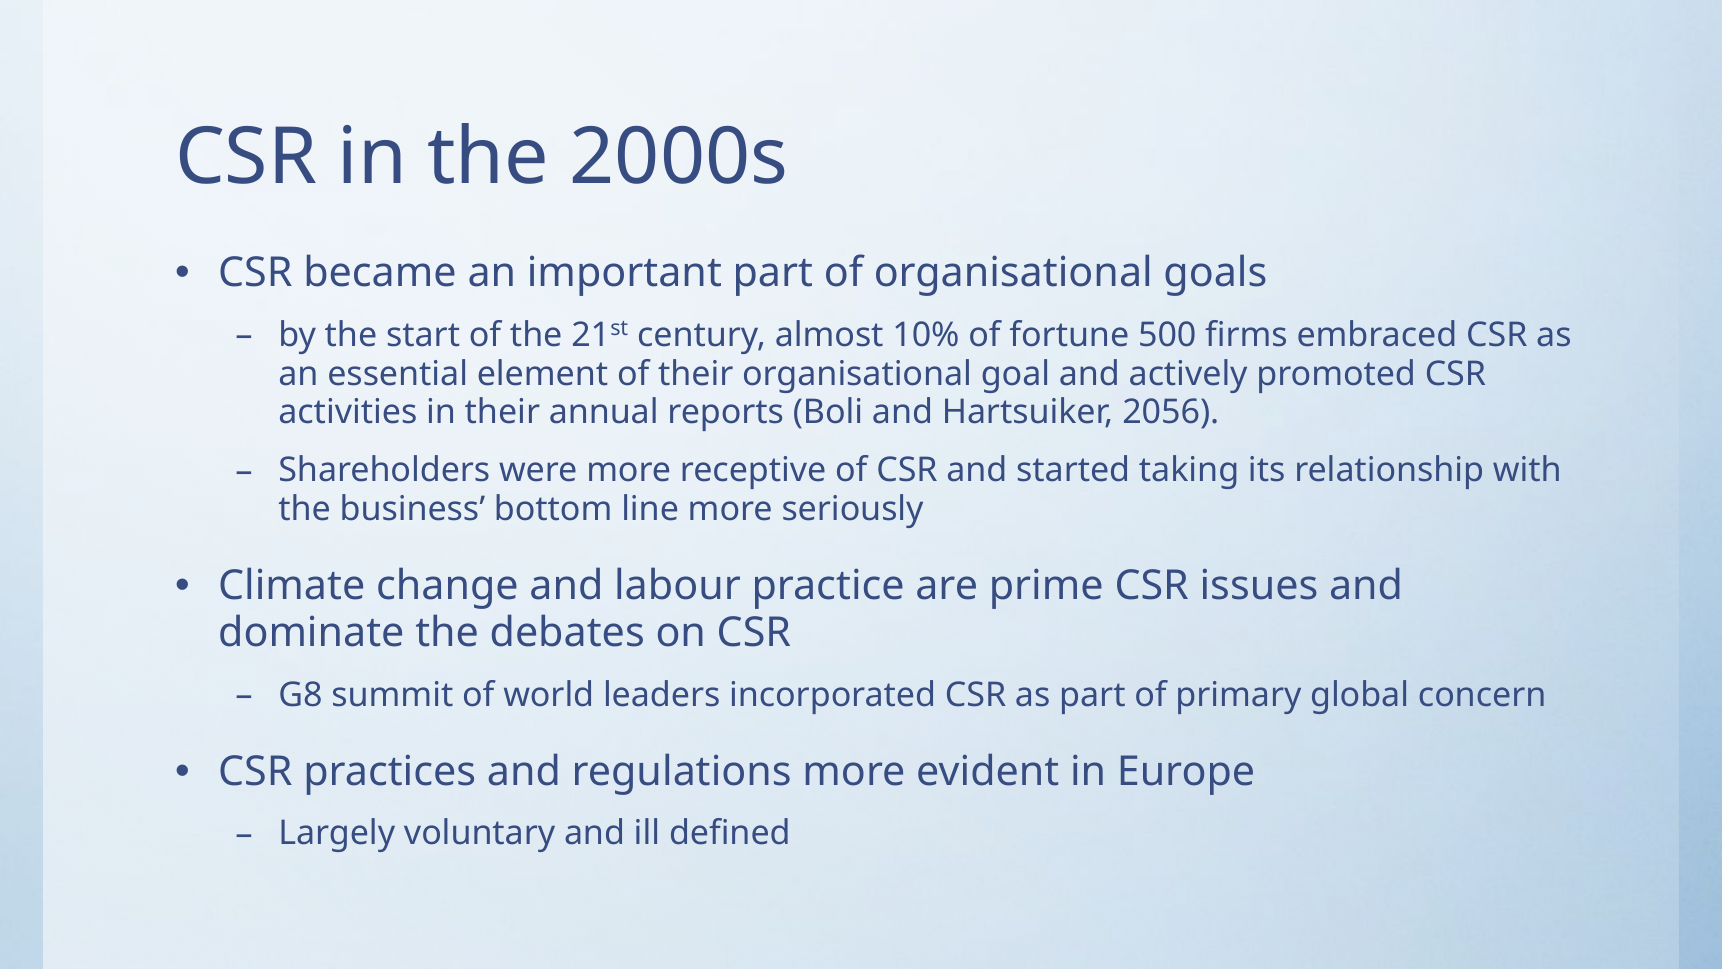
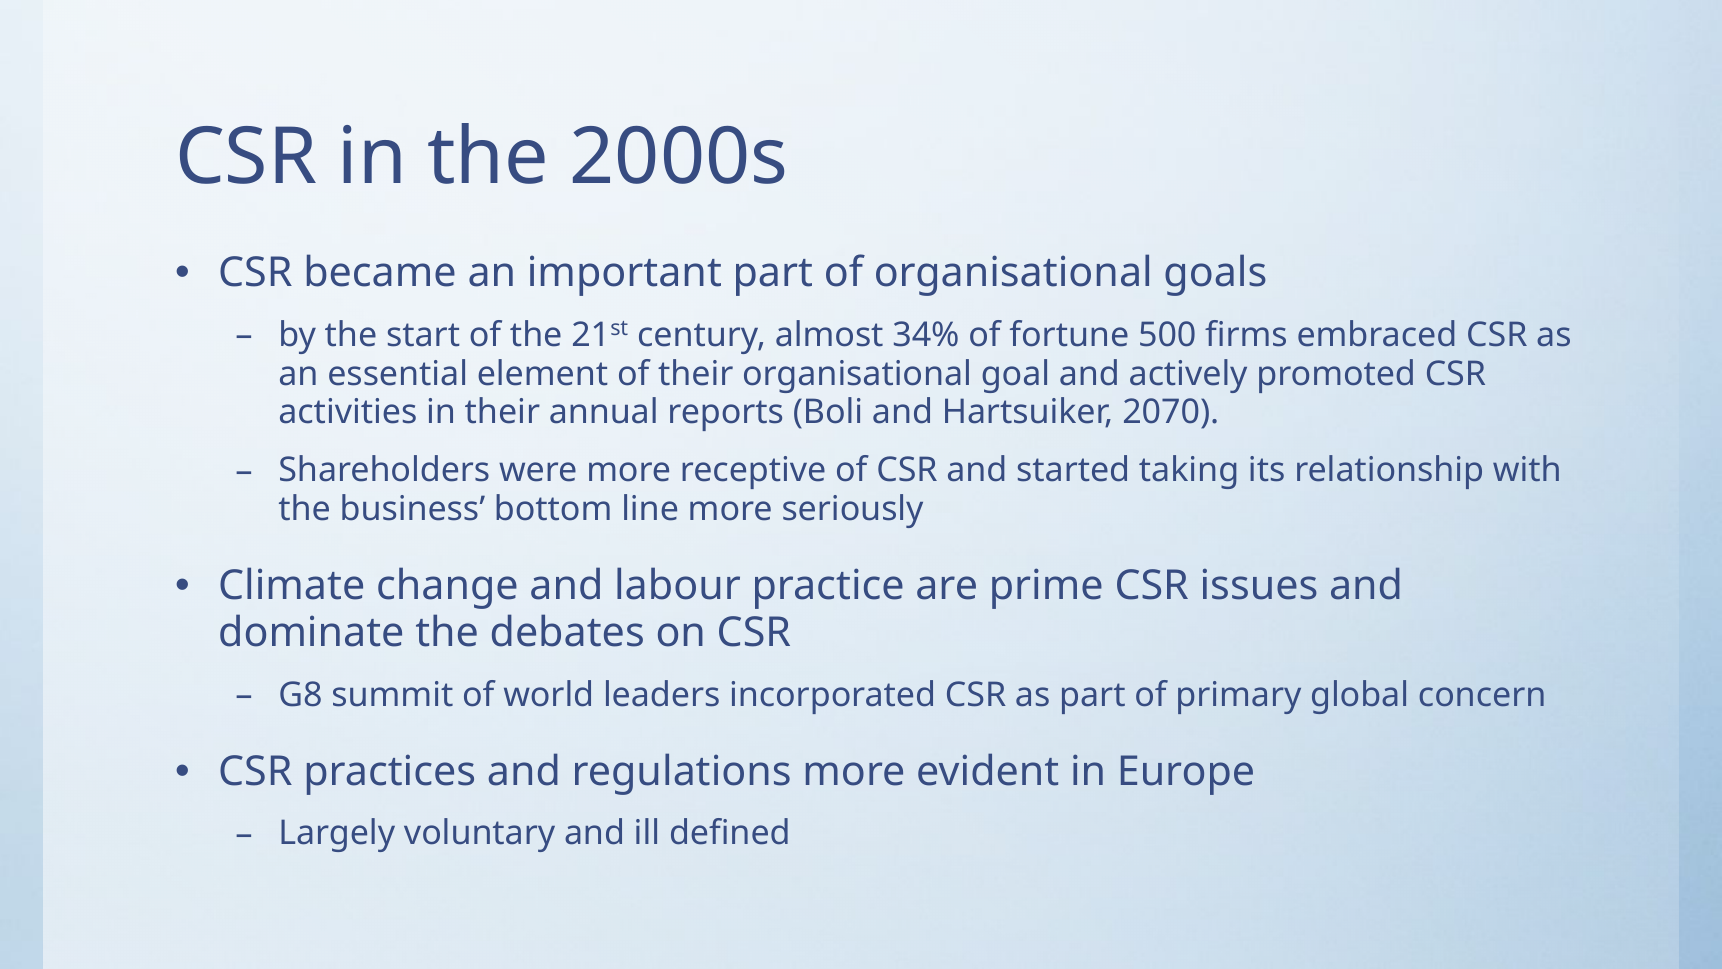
10%: 10% -> 34% (926, 335)
2056: 2056 -> 2070 (1171, 413)
